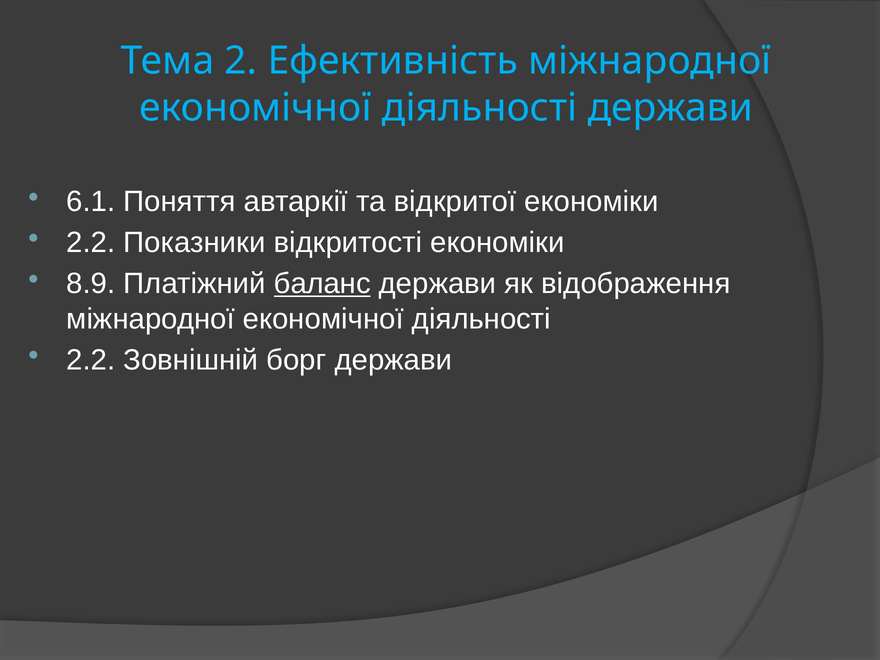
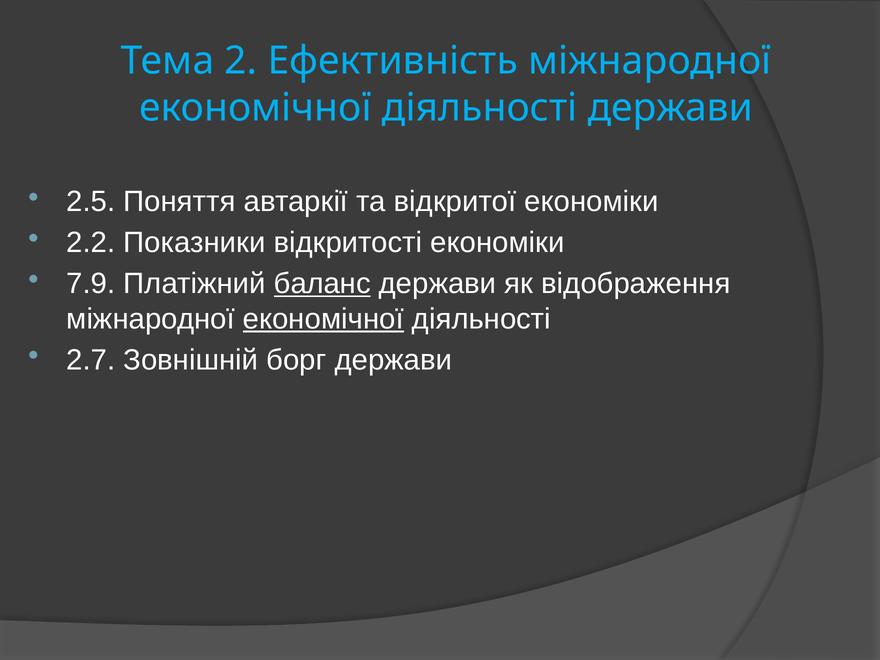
6.1: 6.1 -> 2.5 (91, 202)
8.9: 8.9 -> 7.9 (91, 284)
економічної underline: none -> present (323, 319)
2.2: 2.2 -> 2.7 (91, 360)
